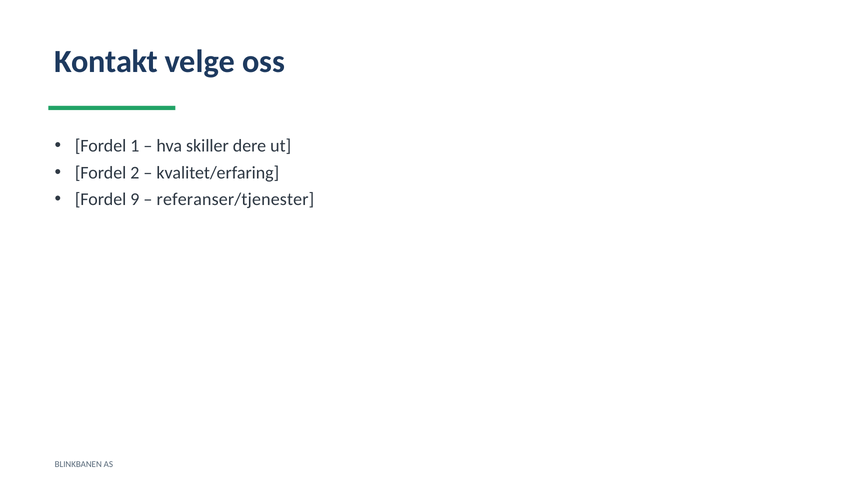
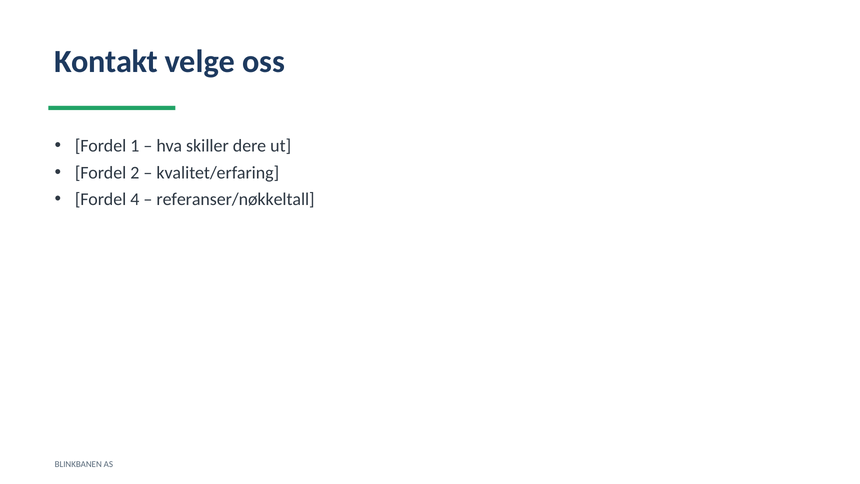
9: 9 -> 4 (135, 199)
referanser/tjenester: referanser/tjenester -> referanser/nøkkeltall (236, 199)
